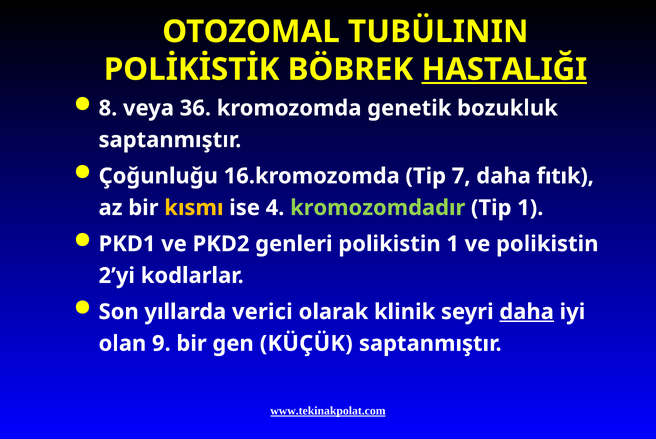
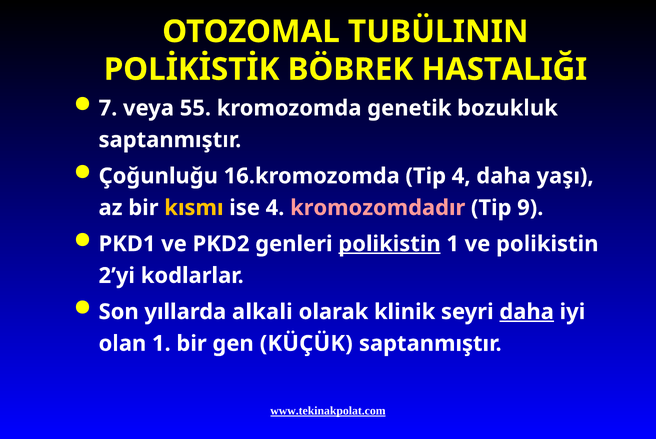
HASTALIĞI underline: present -> none (504, 69)
8: 8 -> 7 (108, 108)
36: 36 -> 55 (195, 108)
Tip 7: 7 -> 4 (461, 176)
fıtık: fıtık -> yaşı (565, 176)
kromozomdadır colour: light green -> pink (378, 208)
Tip 1: 1 -> 9 (530, 208)
polikistin underline: none -> present (389, 244)
verici: verici -> alkali (262, 312)
olan 9: 9 -> 1 (161, 343)
